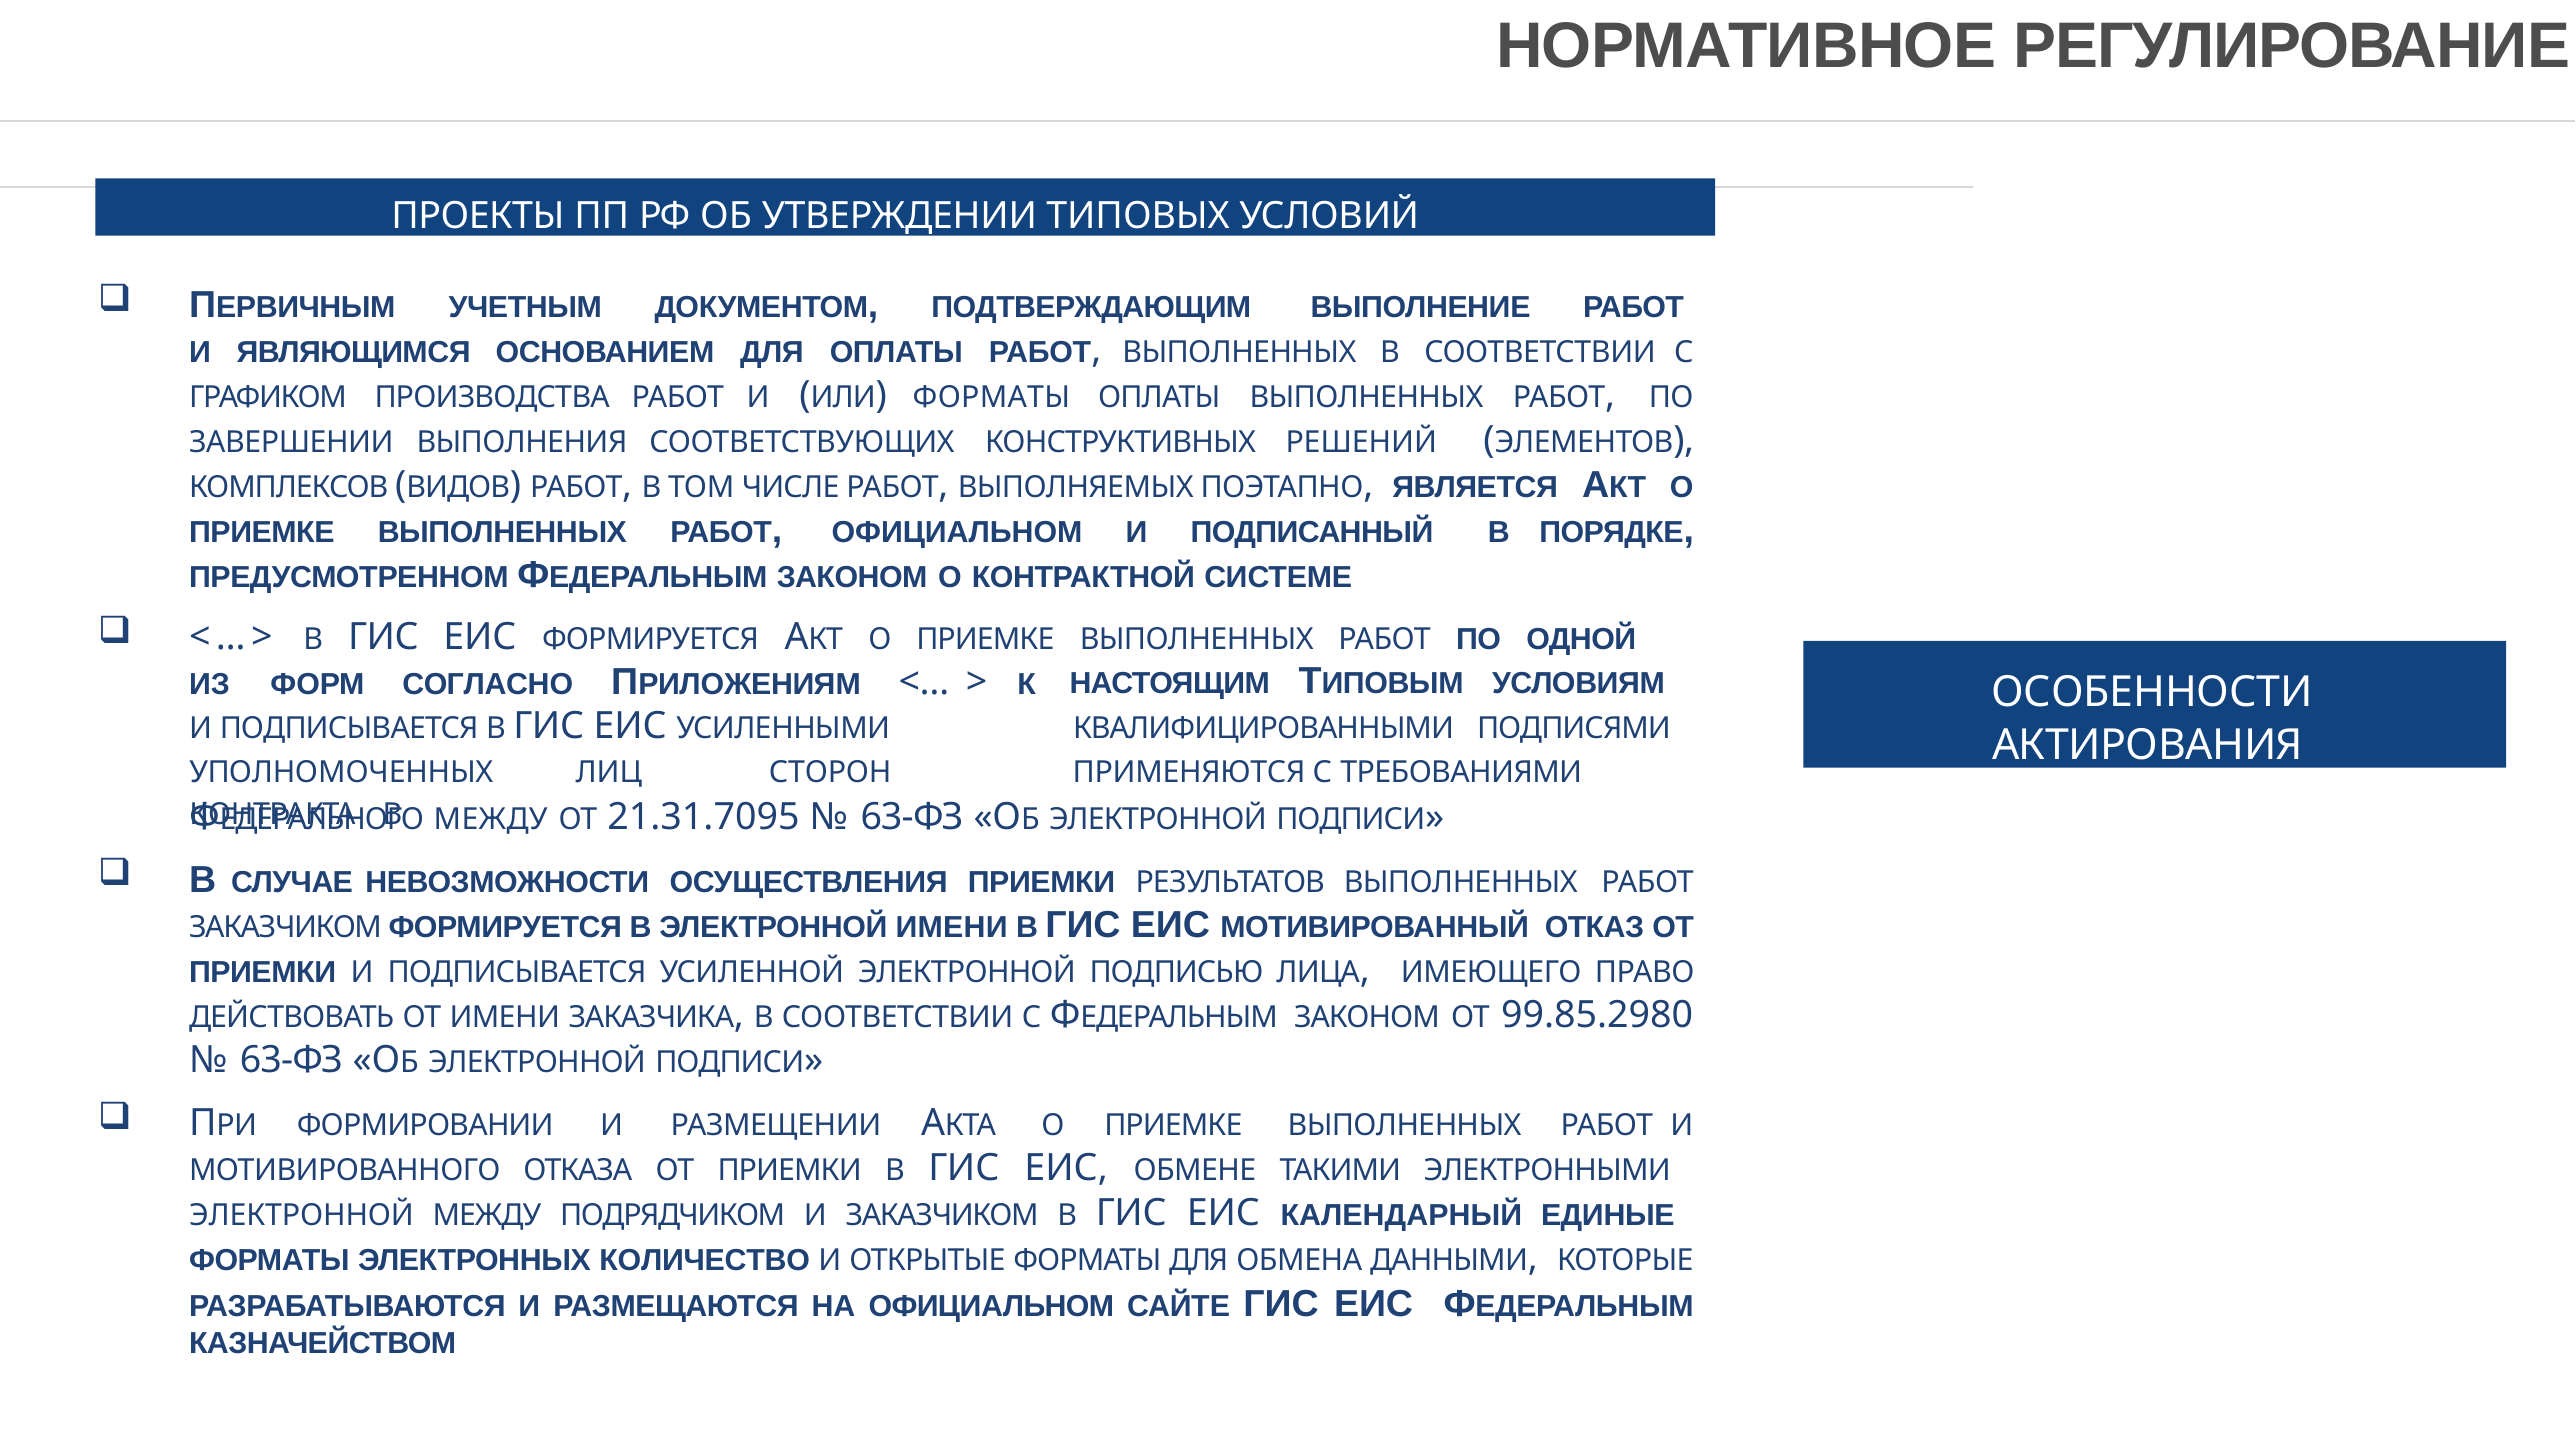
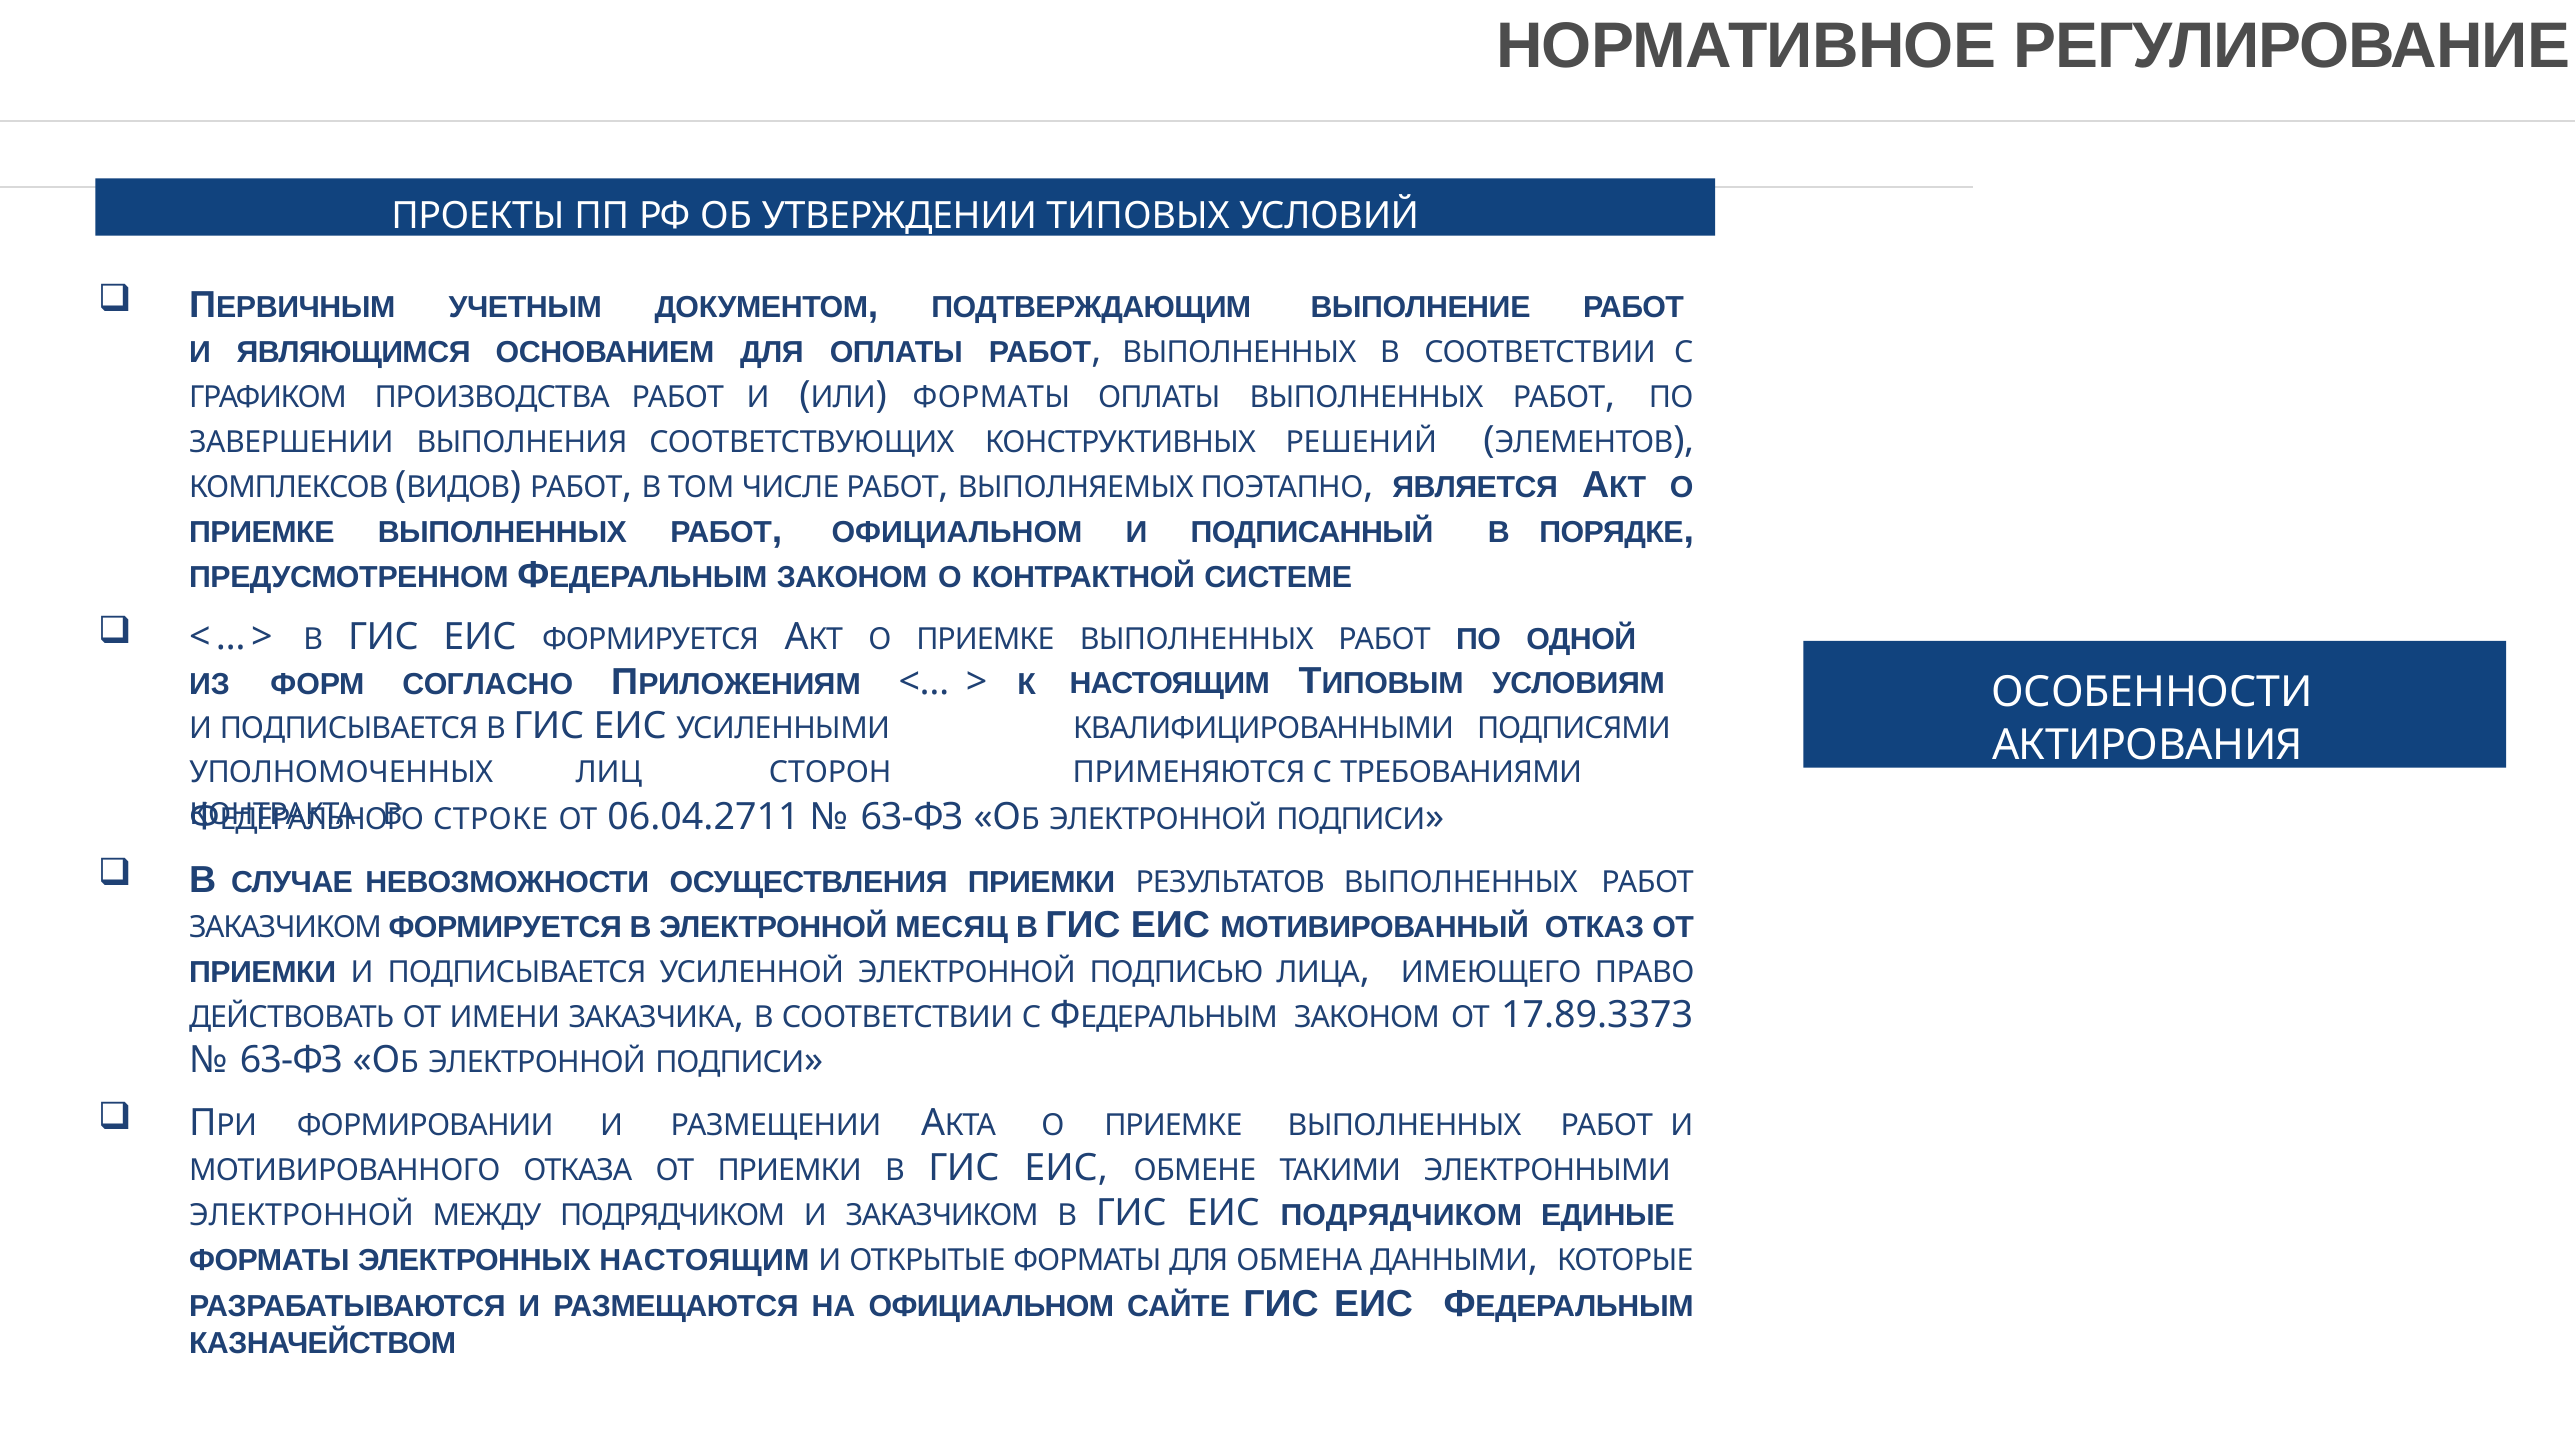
МЕЖДУ: МЕЖДУ -> СТРОКЕ (491, 820)
21.31.7095: 21.31.7095 -> 06.04.2711 (703, 817)
ЭЛЕКТРОННОЙ ИМЕНИ: ИМЕНИ -> МЕСЯЦ (952, 927)
99.85.2980: 99.85.2980 -> 17.89.3373 (1597, 1015)
ЕИС КАЛЕНДАРНЫЙ: КАЛЕНДАРНЫЙ -> ПОДРЯДЧИКОМ (1401, 1216)
ЭЛЕКТРОННЫХ КОЛИЧЕСТВО: КОЛИЧЕСТВО -> НАСТОЯЩИМ (704, 1261)
